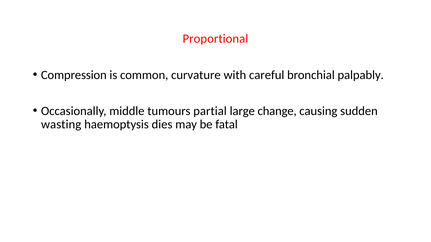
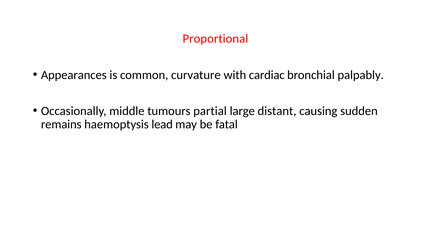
Compression: Compression -> Appearances (74, 75)
careful: careful -> cardiac (267, 75)
change: change -> distant (277, 111)
wasting: wasting -> remains (61, 125)
dies: dies -> lead (162, 125)
